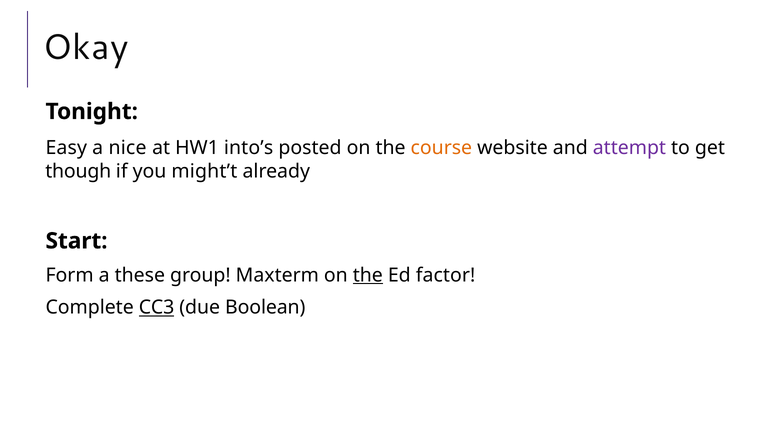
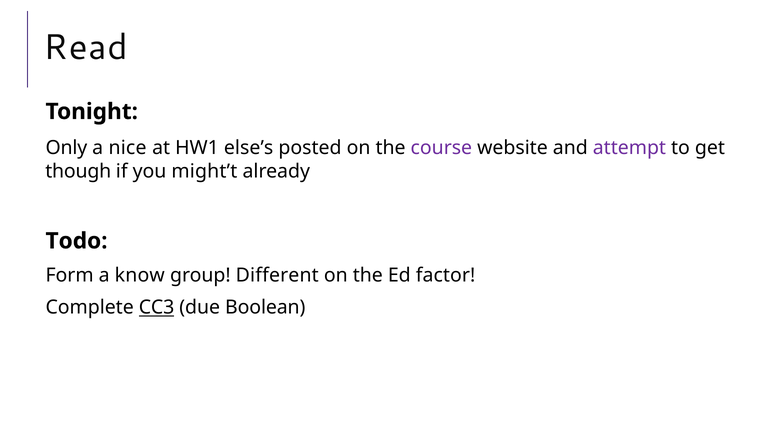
Okay: Okay -> Read (86, 48)
Easy: Easy -> Only (66, 148)
into’s: into’s -> else’s (249, 148)
course colour: orange -> purple (441, 148)
Start: Start -> Todo (77, 241)
these: these -> know (140, 275)
Maxterm: Maxterm -> Different (277, 275)
the underline: present -> none (368, 275)
